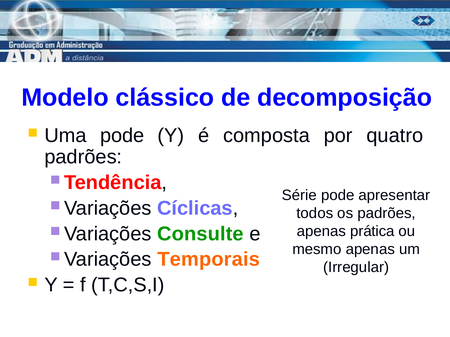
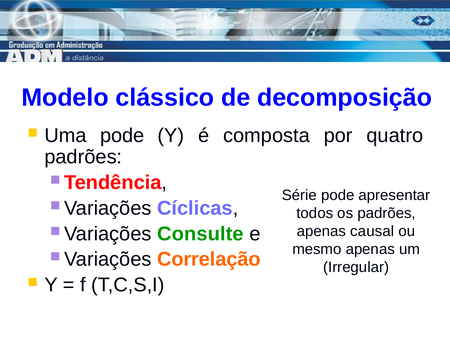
prática: prática -> causal (372, 232)
Temporais: Temporais -> Correlação (209, 260)
